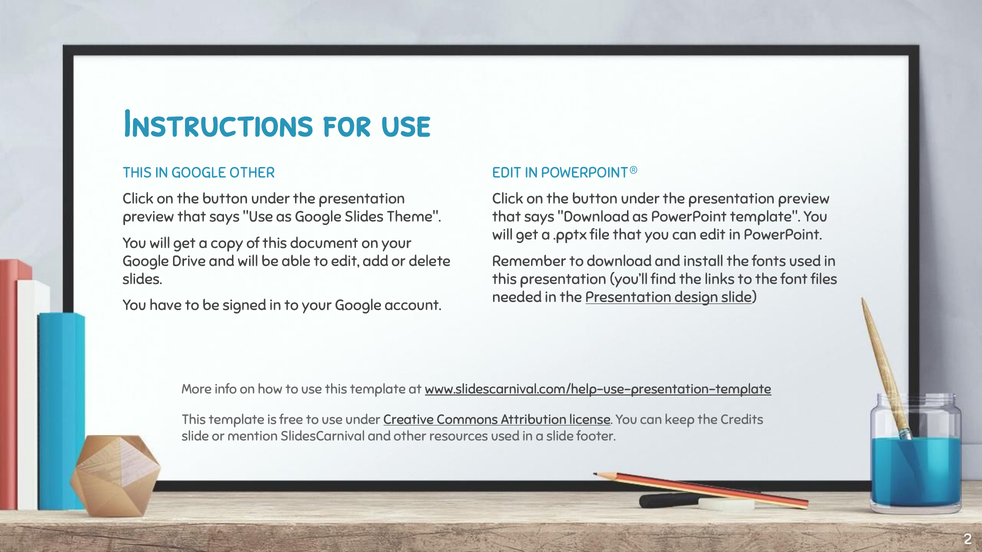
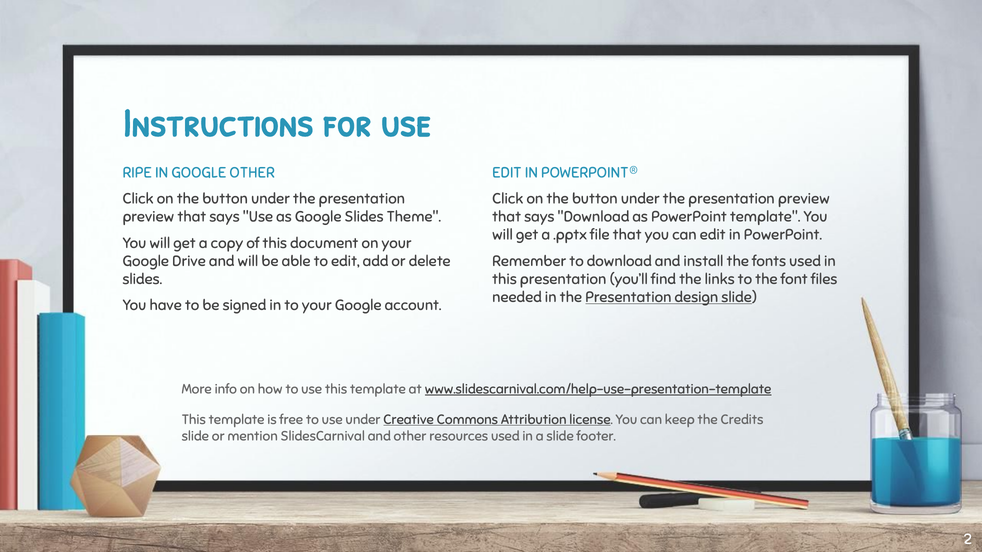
THIS: THIS -> RIPE (137, 173)
